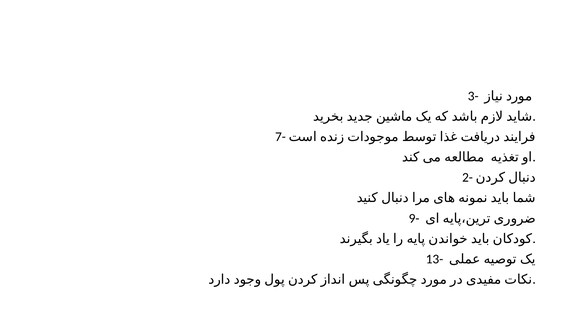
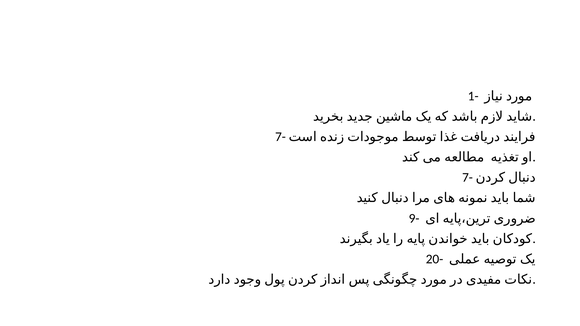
3-: 3- -> 1- (473, 96)
2-: 2- -> 7- (467, 178)
13-: 13- -> 20- (435, 259)
